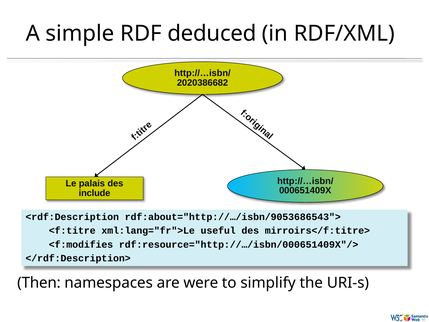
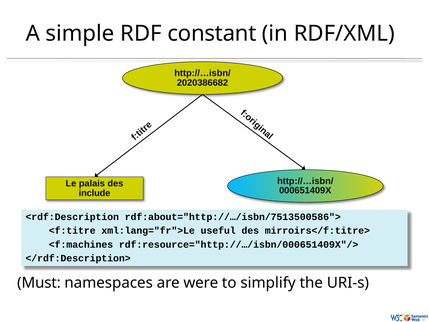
deduced: deduced -> constant (212, 33)
rdf:about="http://…/isbn/9053686543">: rdf:about="http://…/isbn/9053686543"> -> rdf:about="http://…/isbn/7513500586"> (233, 217)
<f:modifies: <f:modifies -> <f:machines (81, 244)
Then: Then -> Must (39, 283)
